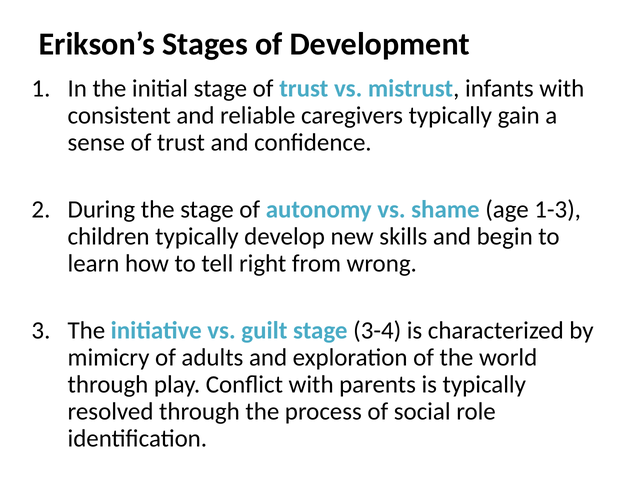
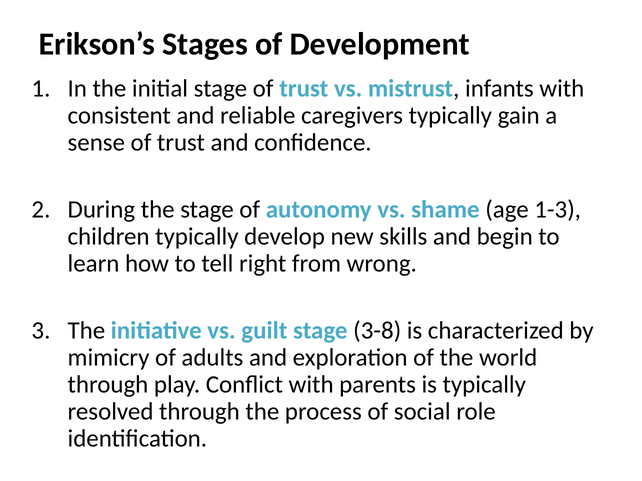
3-4: 3-4 -> 3-8 (377, 331)
